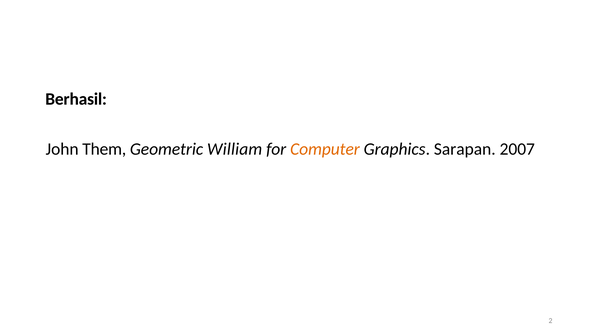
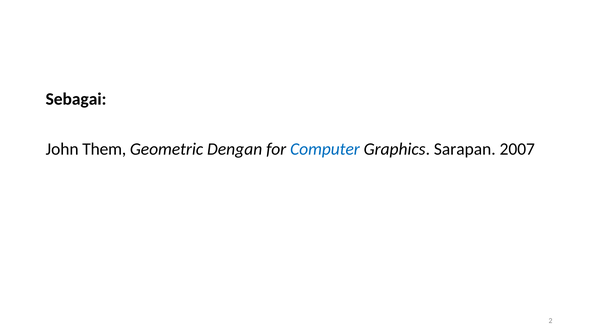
Berhasil: Berhasil -> Sebagai (76, 99)
William: William -> Dengan (235, 149)
Computer colour: orange -> blue (325, 149)
